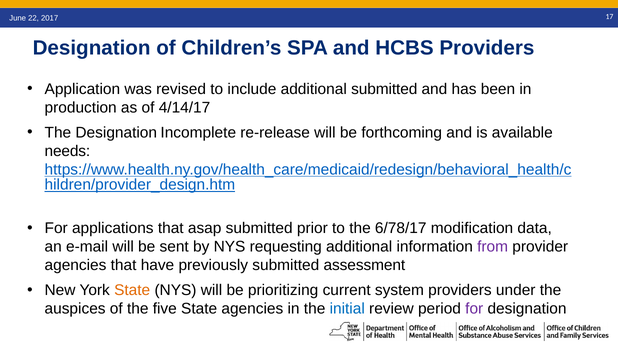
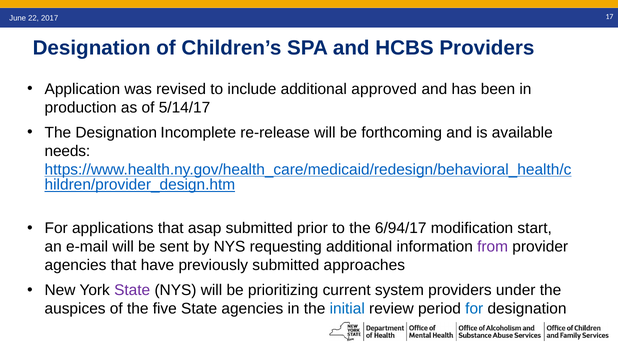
additional submitted: submitted -> approved (384, 89)
4/14/17: 4/14/17 -> 5/14/17 (185, 108)
6/78/17: 6/78/17 -> 6/94/17 (401, 229)
data: data -> start (535, 229)
assessment: assessment -> approaches (364, 266)
State colour: orange -> purple (132, 291)
for colour: purple -> blue (474, 309)
